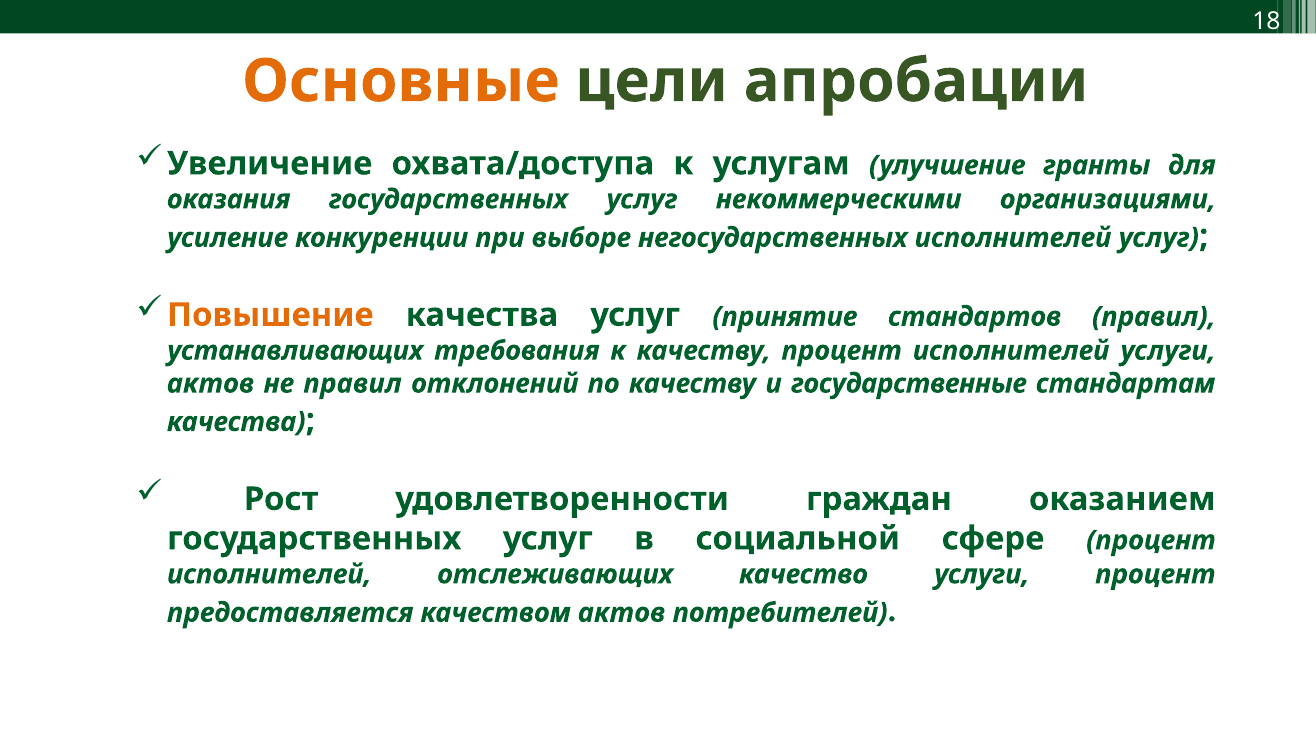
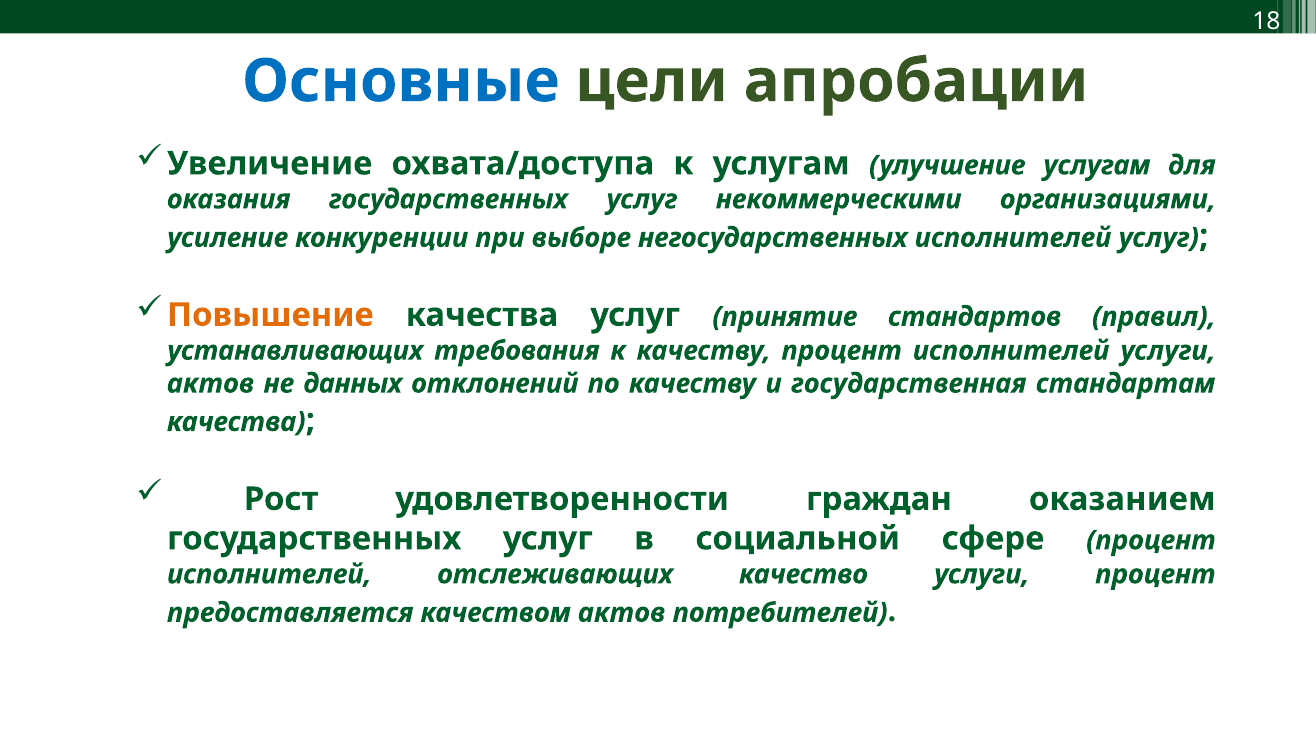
Основные colour: orange -> blue (401, 81)
улучшение гранты: гранты -> услугам (1097, 165)
не правил: правил -> данных (353, 384)
государственные: государственные -> государственная (909, 384)
